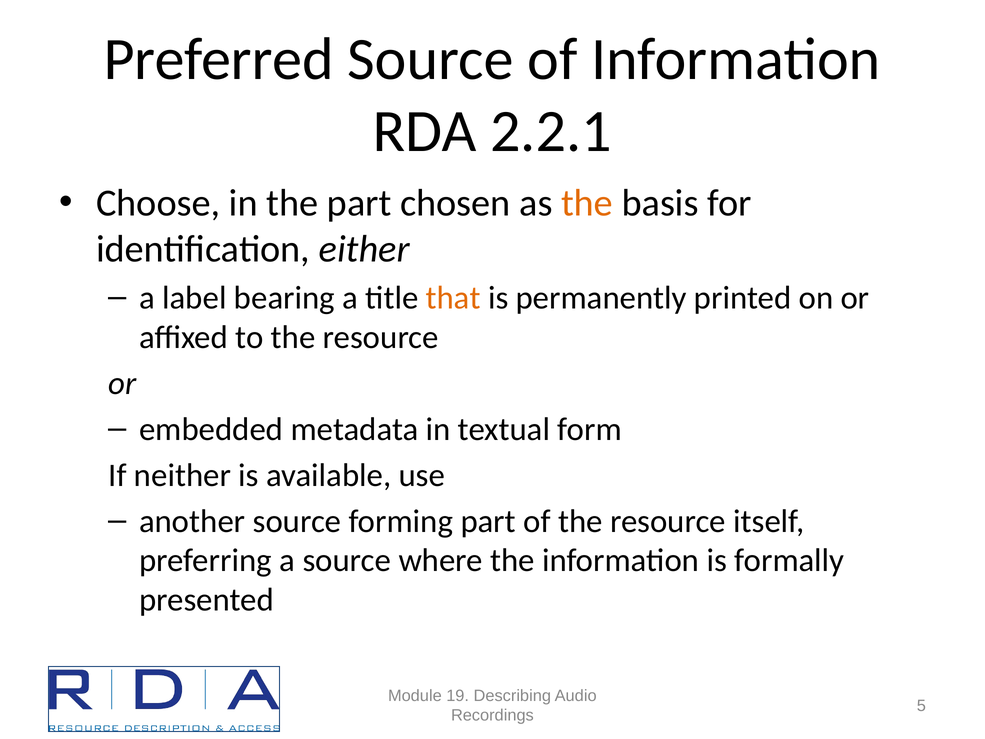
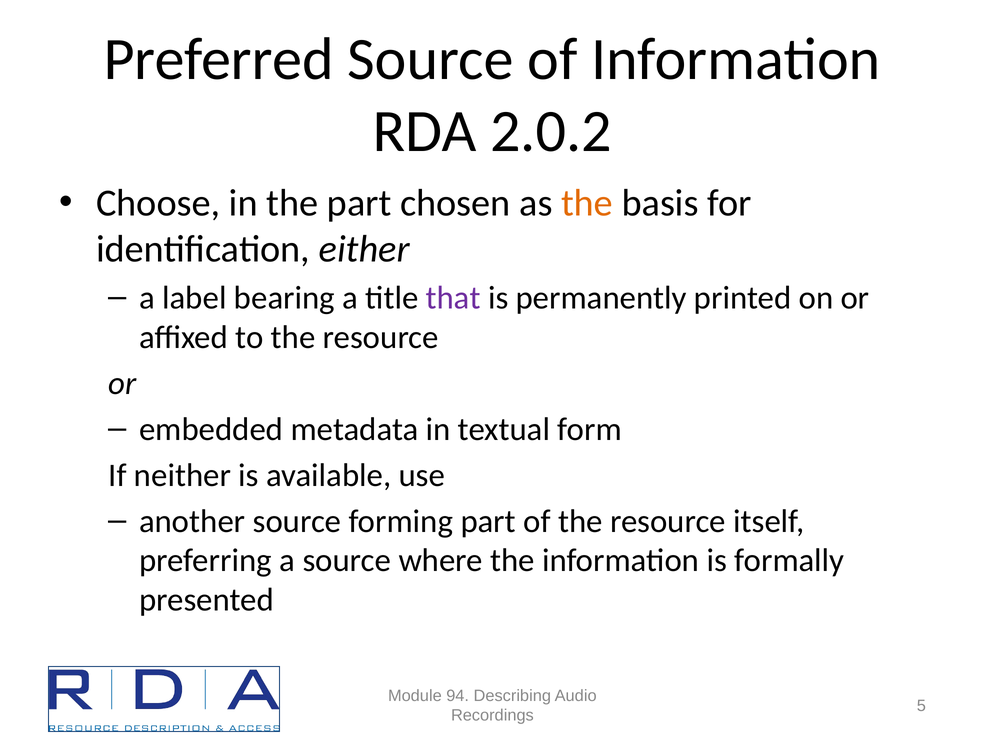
2.2.1: 2.2.1 -> 2.0.2 (551, 131)
that colour: orange -> purple (453, 298)
19: 19 -> 94 (458, 696)
